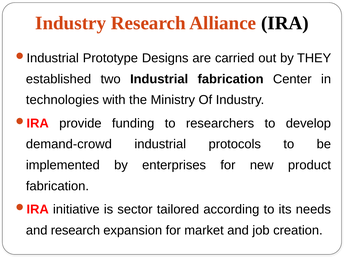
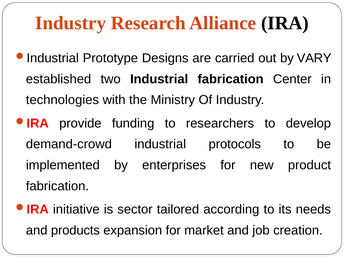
THEY: THEY -> VARY (314, 58)
and research: research -> products (75, 230)
